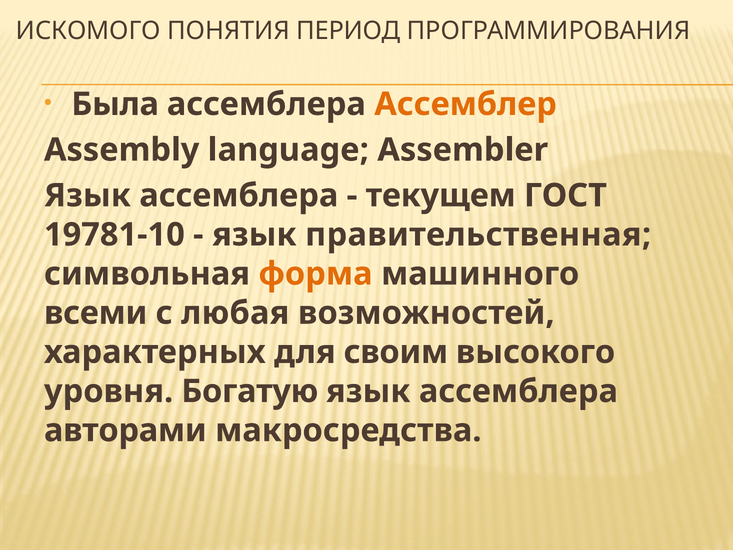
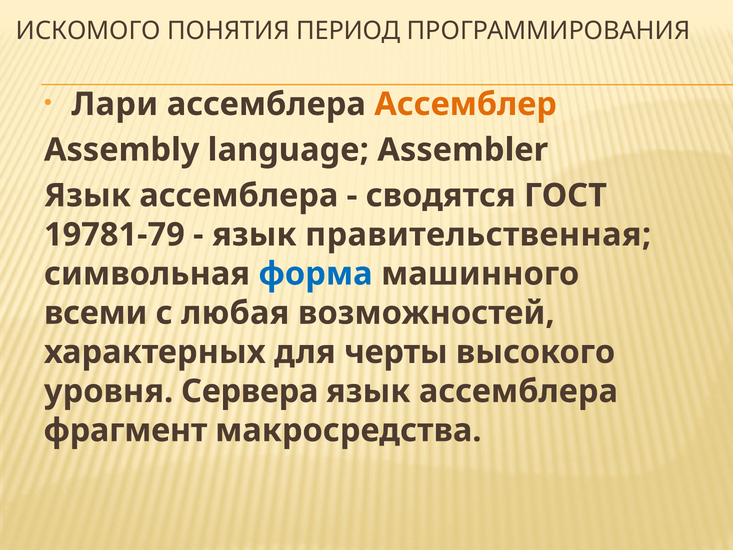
Была: Была -> Лари (115, 104)
текущем: текущем -> сводятся (441, 195)
19781-10: 19781-10 -> 19781-79 (114, 235)
форма colour: orange -> blue (316, 274)
своим: своим -> черты (396, 352)
Богатую: Богатую -> Сервера (250, 391)
авторами: авторами -> фрагмент (125, 430)
